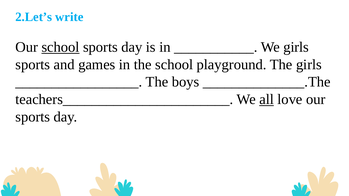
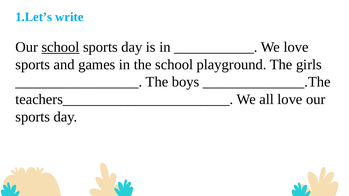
2.Let’s: 2.Let’s -> 1.Let’s (34, 17)
We girls: girls -> love (296, 47)
all underline: present -> none (267, 99)
